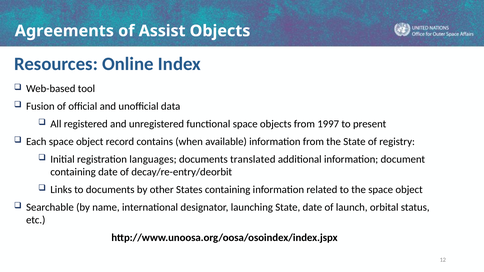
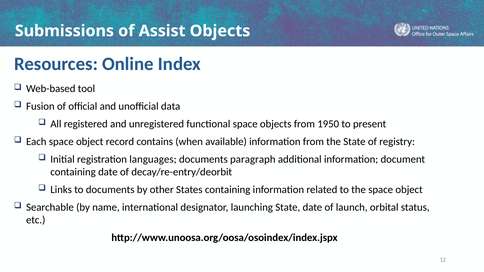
Agreements: Agreements -> Submissions (64, 31)
1997: 1997 -> 1950 (328, 124)
translated: translated -> paragraph (253, 159)
